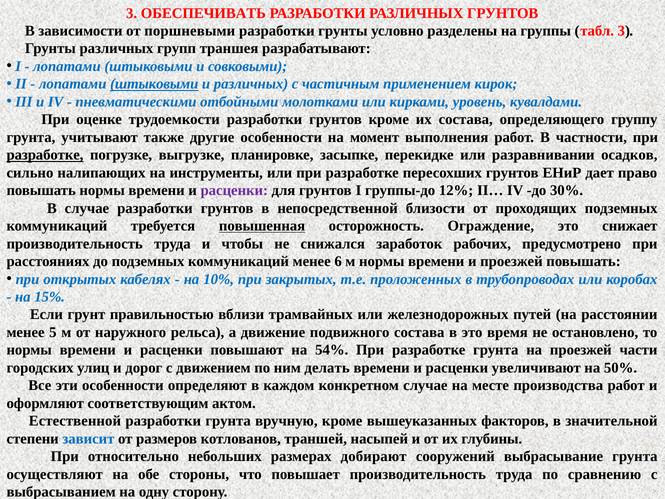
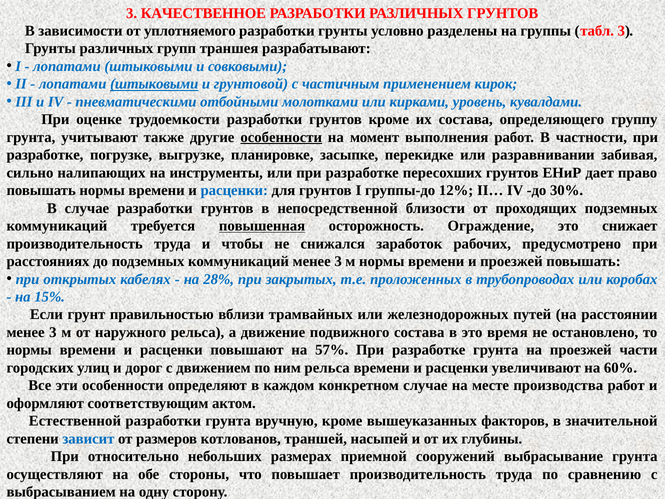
ОБЕСПЕЧИВАТЬ: ОБЕСПЕЧИВАТЬ -> КАЧЕСТВЕННОЕ (203, 13)
поршневыми: поршневыми -> уплотняемого (190, 31)
и различных: различных -> грунтовой (251, 84)
особенности underline: none -> present (281, 137)
разработке underline: present -> none (45, 155)
осадков: осадков -> забивая (629, 155)
расценки colour: purple -> blue (234, 190)
коммуникаций менее 6: 6 -> 3 (338, 261)
10%: 10% -> 28% (219, 279)
5: 5 -> 3 (53, 332)
54%: 54% -> 57% (332, 350)
ним делать: делать -> рельса (327, 368)
50%: 50% -> 60% (621, 368)
добирают: добирают -> приемной (374, 456)
